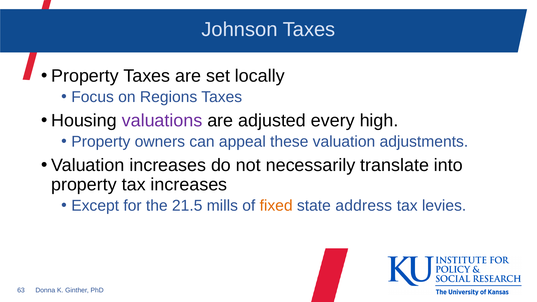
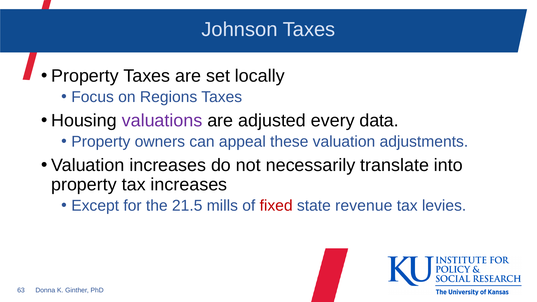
high: high -> data (379, 121)
fixed colour: orange -> red (276, 206)
address: address -> revenue (364, 206)
